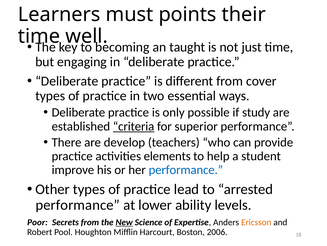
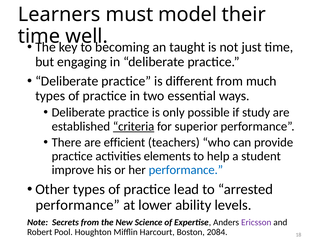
points: points -> model (188, 15)
cover: cover -> much (261, 81)
develop: develop -> efficient (124, 142)
Poor: Poor -> Note (38, 222)
New underline: present -> none (124, 222)
Ericsson colour: orange -> purple (256, 222)
2006: 2006 -> 2084 (217, 232)
